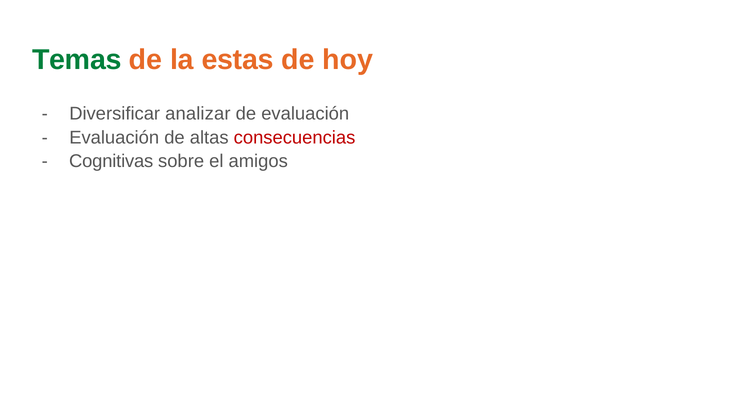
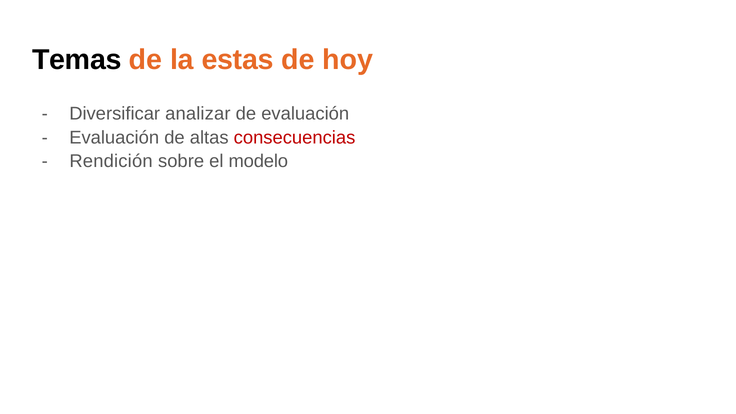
Temas colour: green -> black (77, 60)
Cognitivas: Cognitivas -> Rendición (111, 161)
amigos: amigos -> modelo (258, 161)
